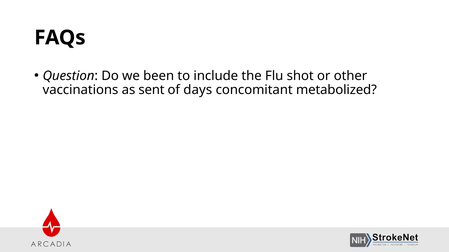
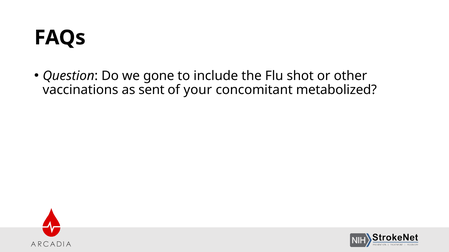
been: been -> gone (159, 76)
days: days -> your (198, 90)
